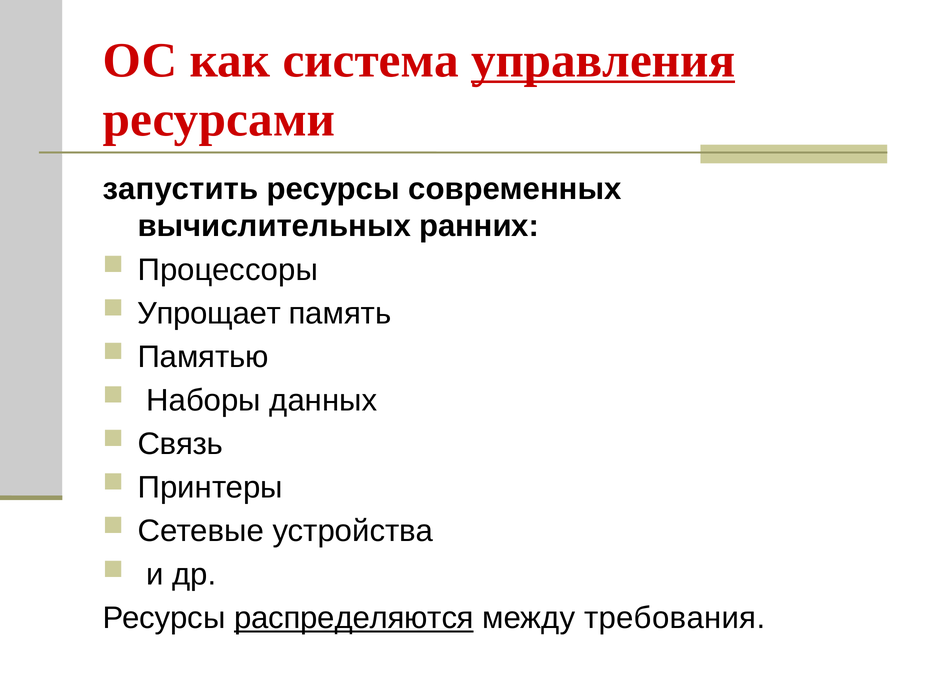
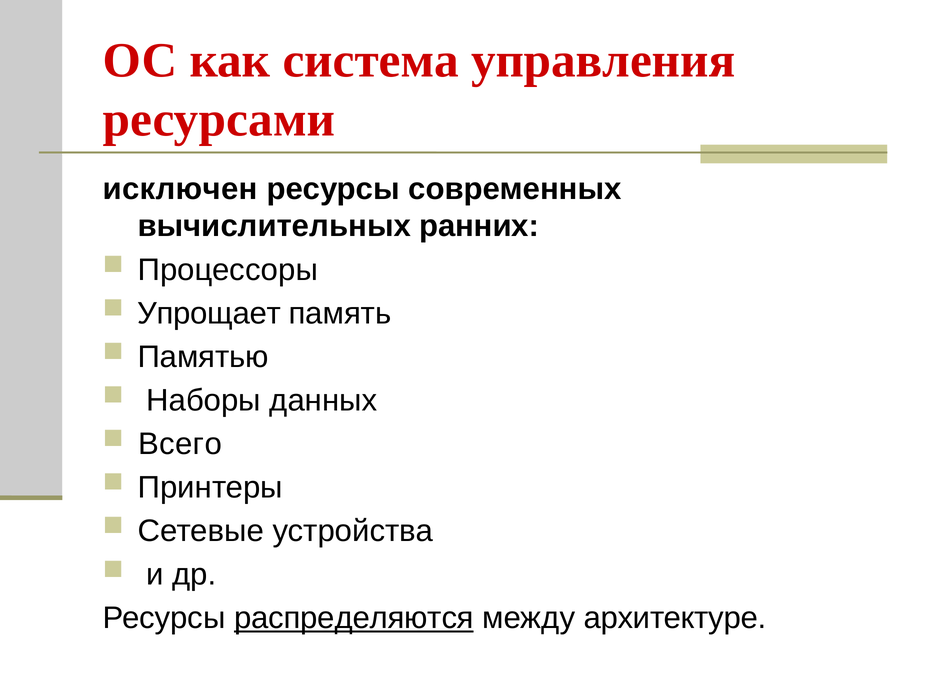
управления underline: present -> none (603, 61)
запустить: запустить -> исключен (180, 189)
Связь: Связь -> Всего (180, 444)
требования: требования -> архитектуре (675, 619)
